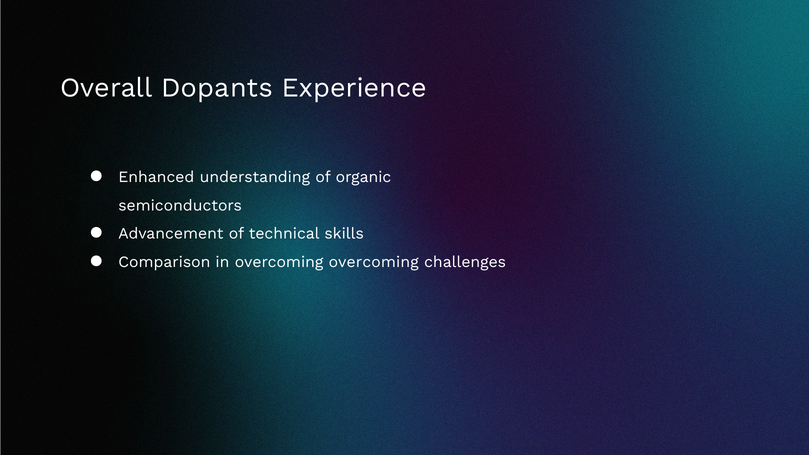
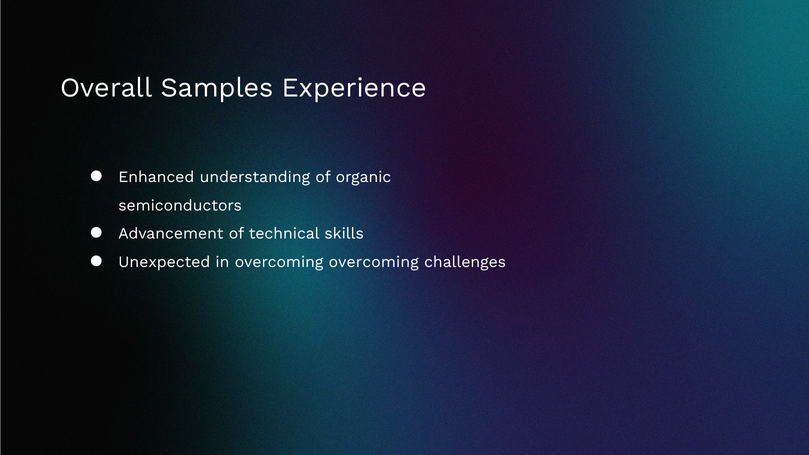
Dopants: Dopants -> Samples (217, 88)
Comparison: Comparison -> Unexpected (164, 262)
